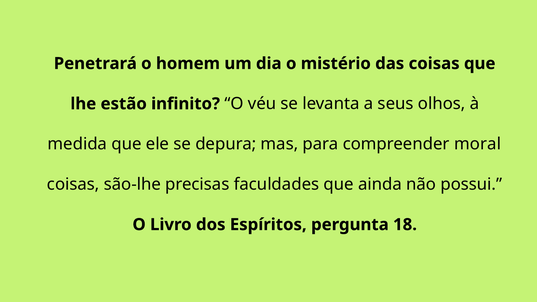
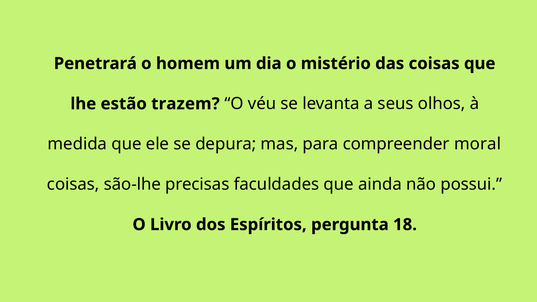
infinito: infinito -> trazem (185, 104)
